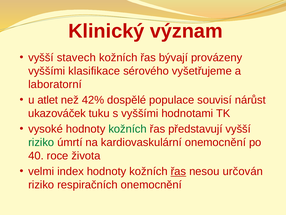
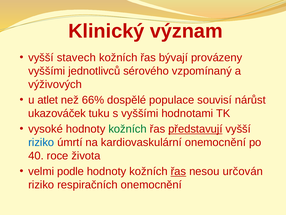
klasifikace: klasifikace -> jednotlivců (94, 71)
vyšetřujeme: vyšetřujeme -> vzpomínaný (202, 71)
laboratorní: laboratorní -> výživových (55, 84)
42%: 42% -> 66% (93, 100)
představují underline: none -> present (195, 129)
riziko colour: green -> blue (41, 142)
index: index -> podle (71, 171)
